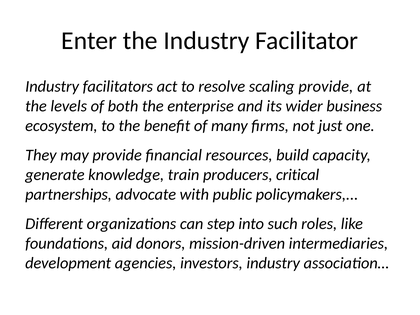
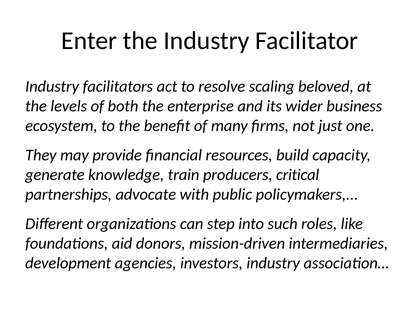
scaling provide: provide -> beloved (326, 87)
